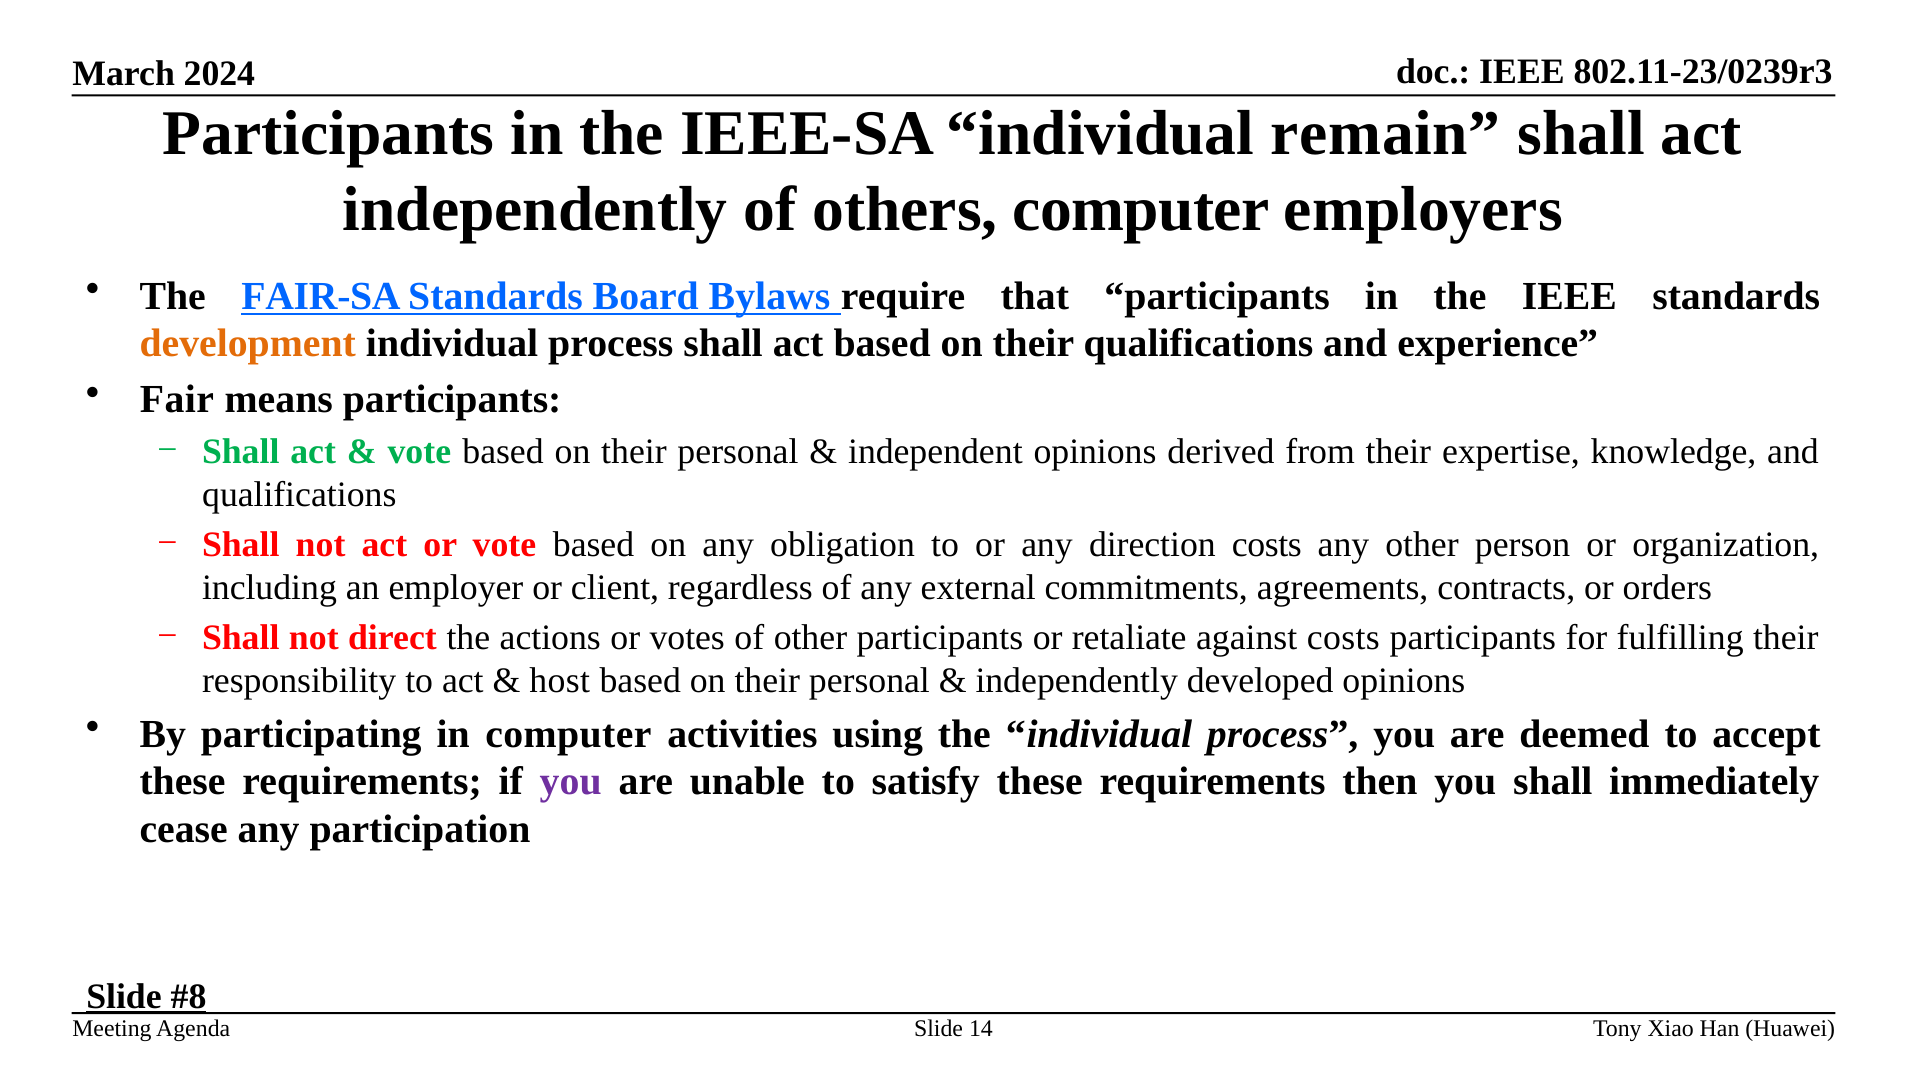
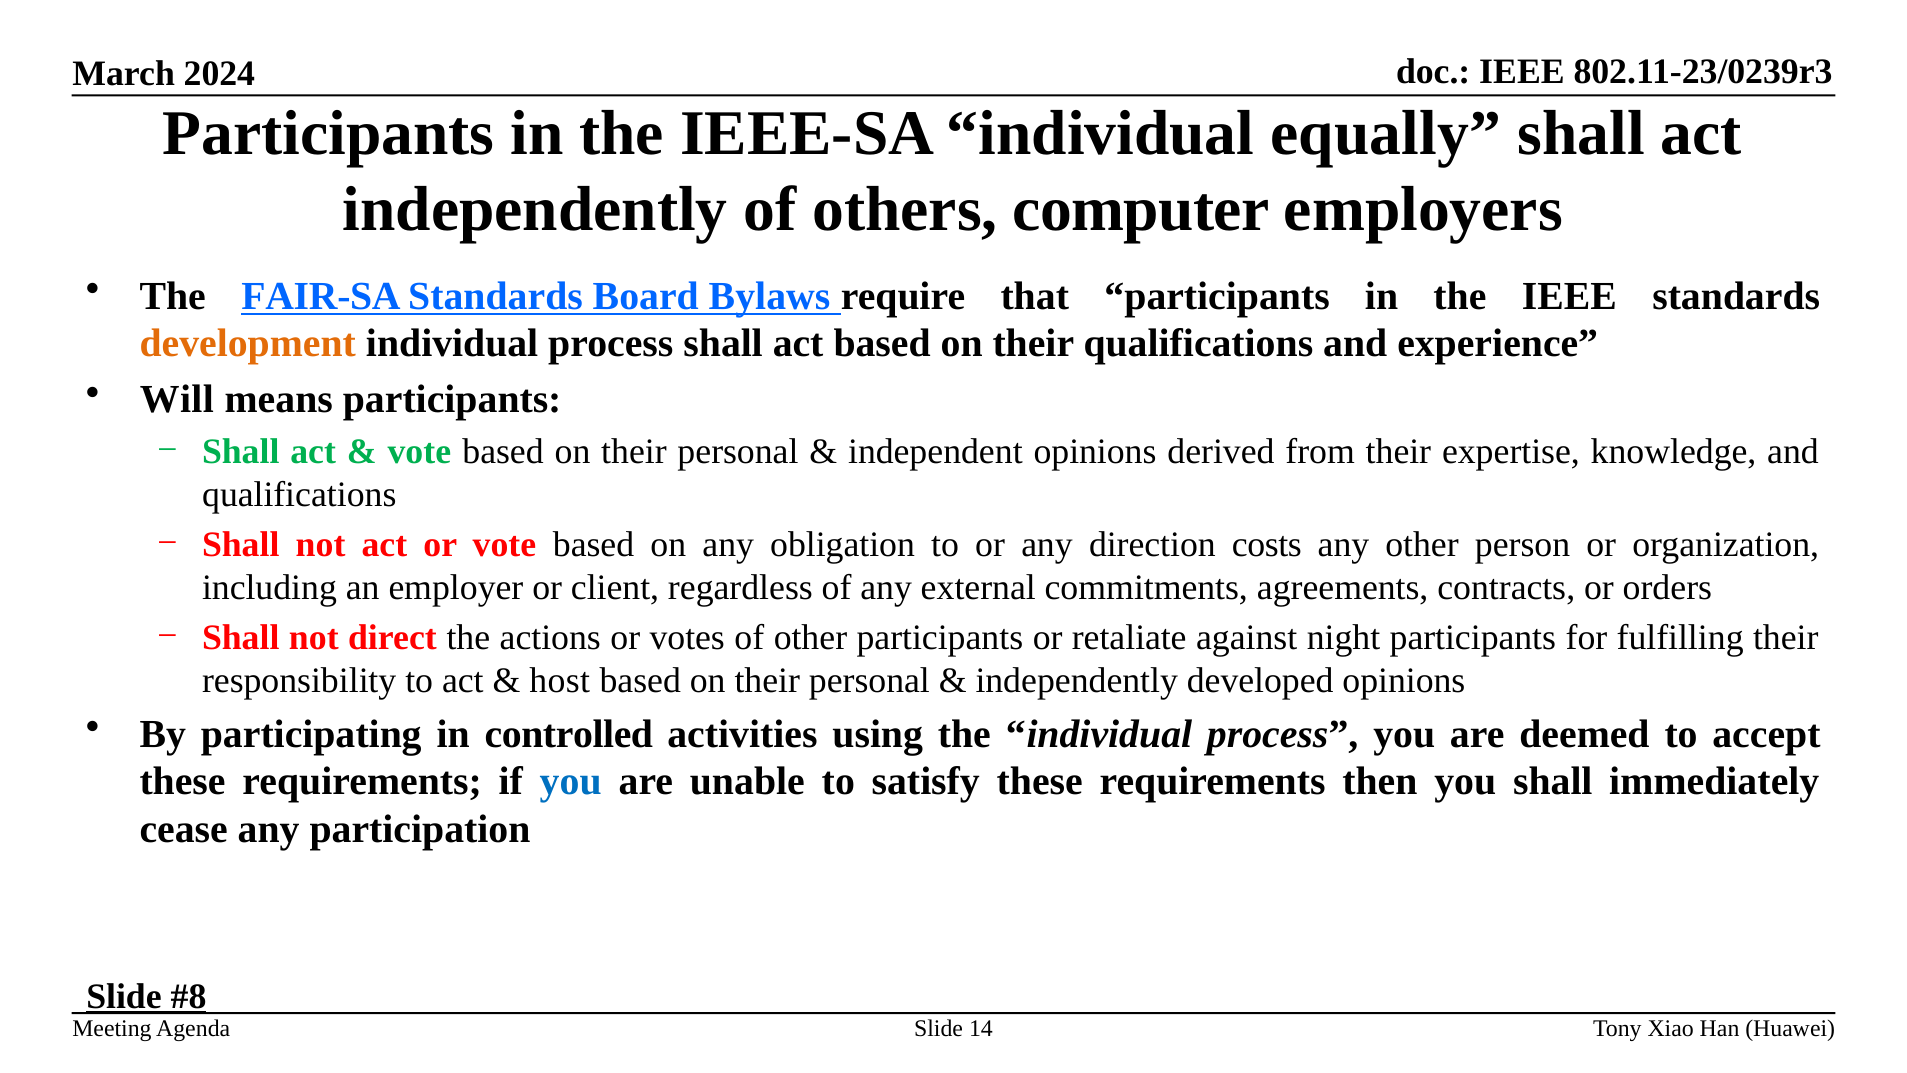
remain: remain -> equally (1386, 133)
Fair: Fair -> Will (177, 399)
against costs: costs -> night (1343, 637)
in computer: computer -> controlled (569, 734)
you colour: purple -> blue (571, 782)
